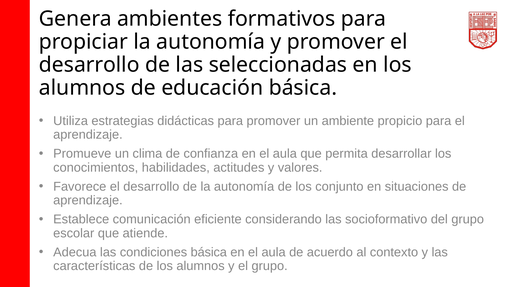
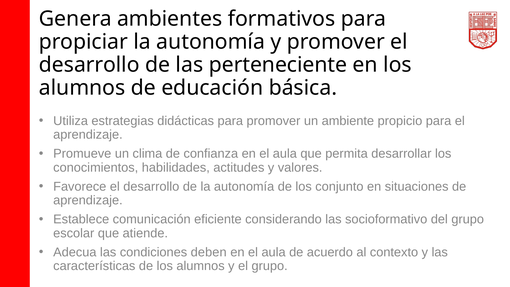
seleccionadas: seleccionadas -> perteneciente (278, 65)
condiciones básica: básica -> deben (209, 252)
